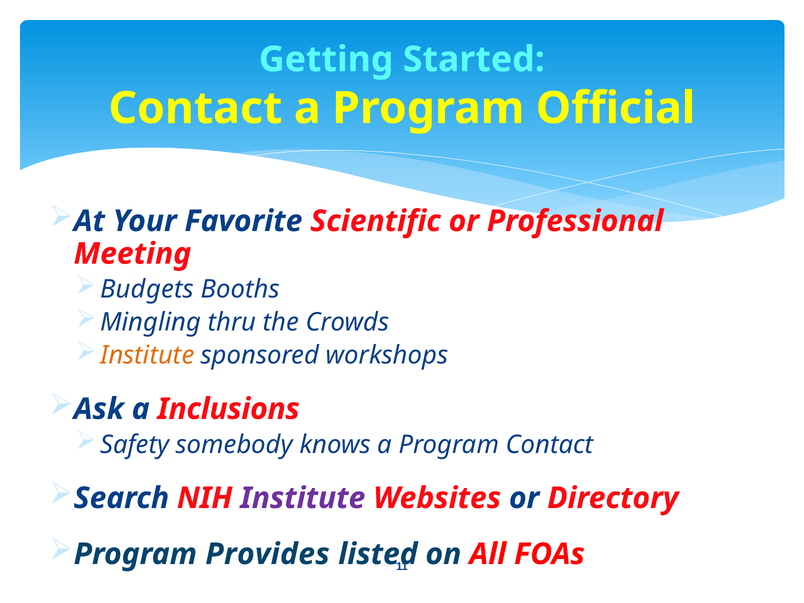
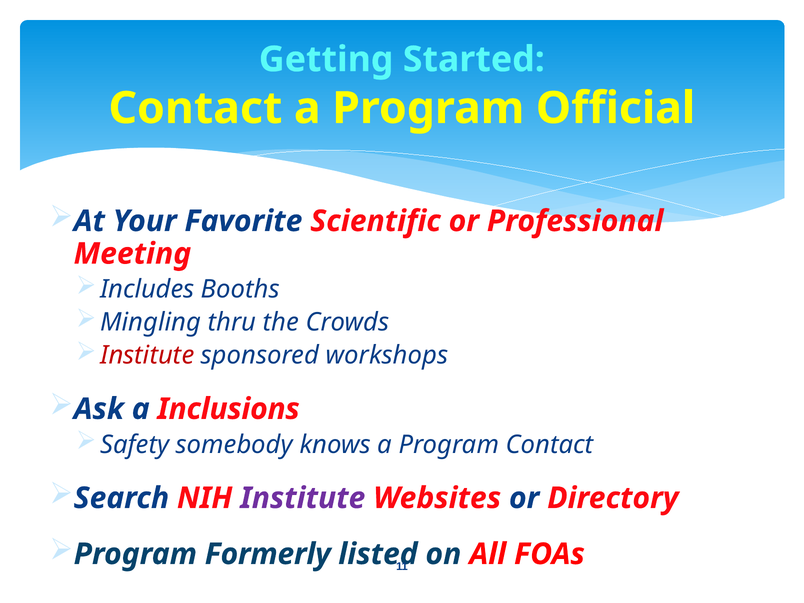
Budgets: Budgets -> Includes (147, 289)
Institute colour: orange -> red (147, 355)
Provides: Provides -> Formerly (268, 554)
